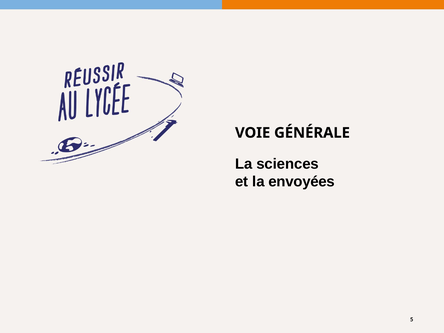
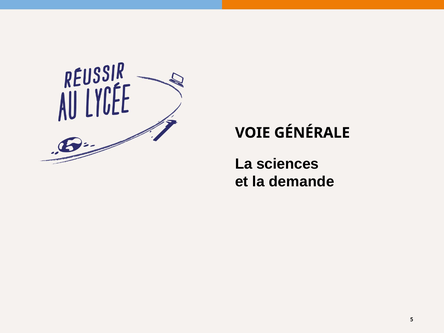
envoyées: envoyées -> demande (302, 182)
